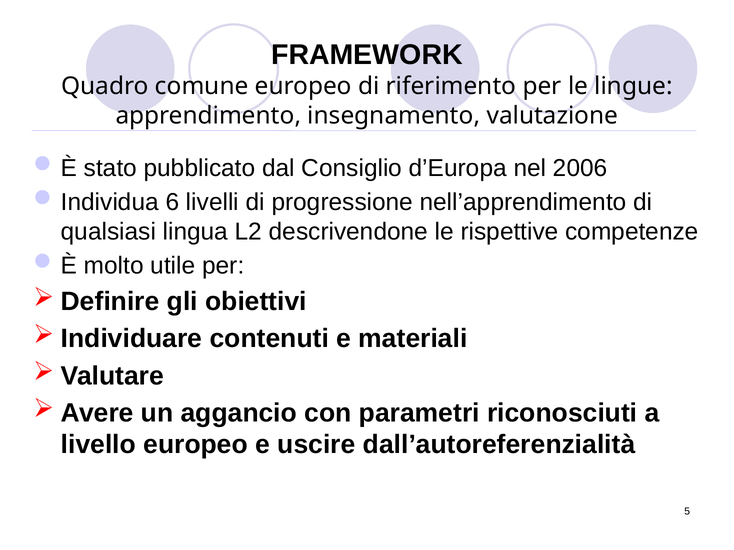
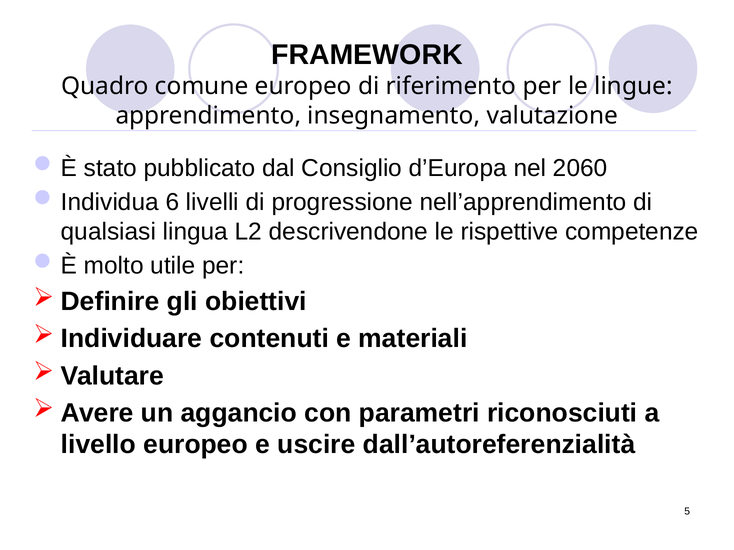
2006: 2006 -> 2060 (580, 168)
